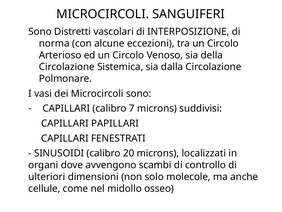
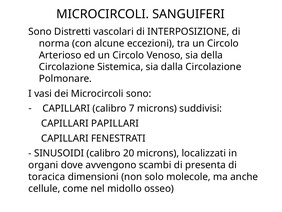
controllo: controllo -> presenta (205, 165)
ulteriori: ulteriori -> toracica (47, 176)
